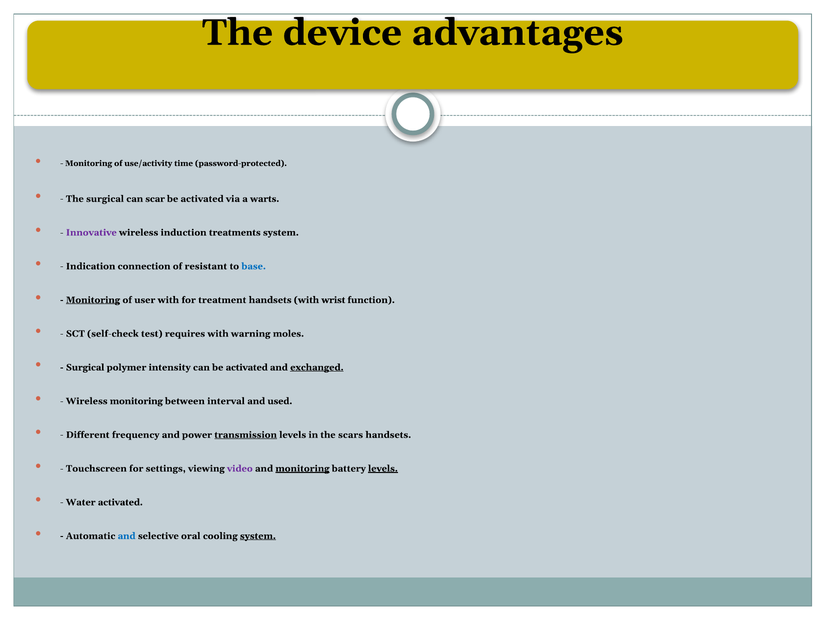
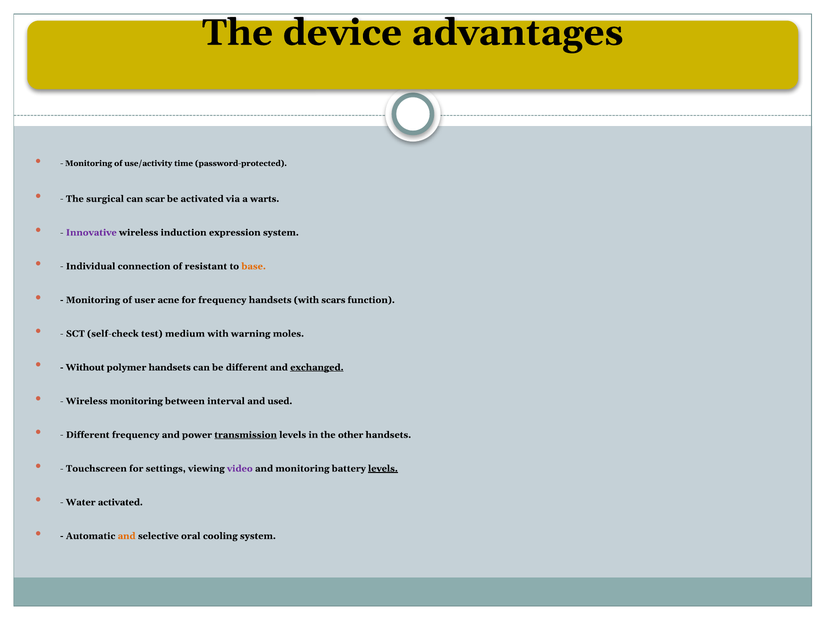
treatments: treatments -> expression (235, 232)
Indication: Indication -> Individual (91, 266)
base colour: blue -> orange (254, 266)
Monitoring underline: present -> none (93, 300)
user with: with -> acne (168, 300)
for treatment: treatment -> frequency (222, 300)
wrist: wrist -> scars (333, 300)
requires: requires -> medium (185, 333)
Surgical: Surgical -> Without (85, 367)
polymer intensity: intensity -> handsets (170, 367)
can be activated: activated -> different (247, 367)
scars: scars -> other (351, 434)
monitoring underline: present -> none (302, 468)
and colour: blue -> orange (127, 536)
system underline: present -> none (258, 536)
